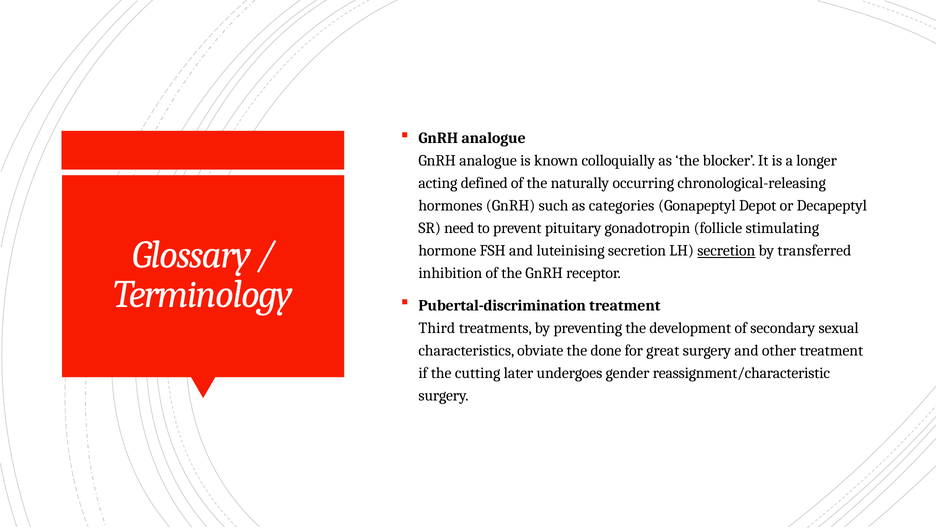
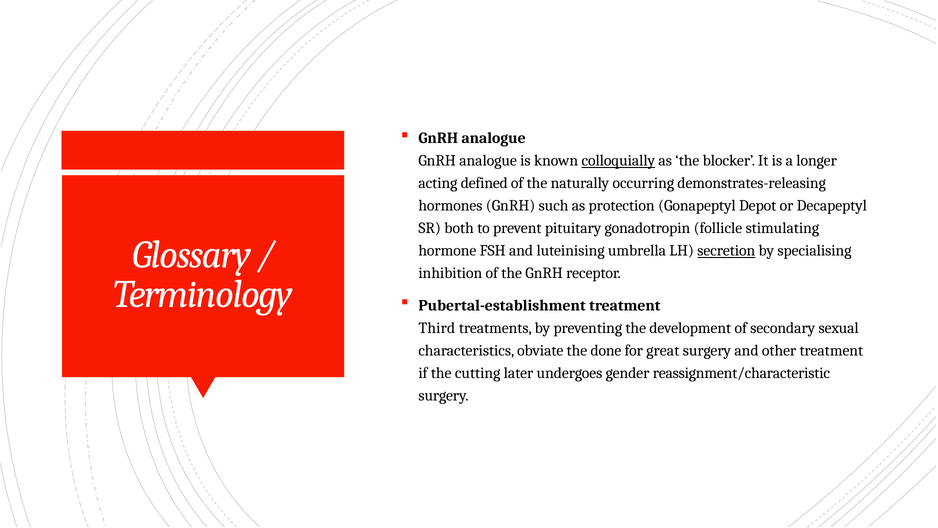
colloquially underline: none -> present (618, 161)
chronological-releasing: chronological-releasing -> demonstrates-releasing (752, 183)
categories: categories -> protection (622, 206)
need: need -> both (459, 228)
luteinising secretion: secretion -> umbrella (637, 251)
transferred: transferred -> specialising (814, 251)
Pubertal-discrimination: Pubertal-discrimination -> Pubertal-establishment (502, 305)
